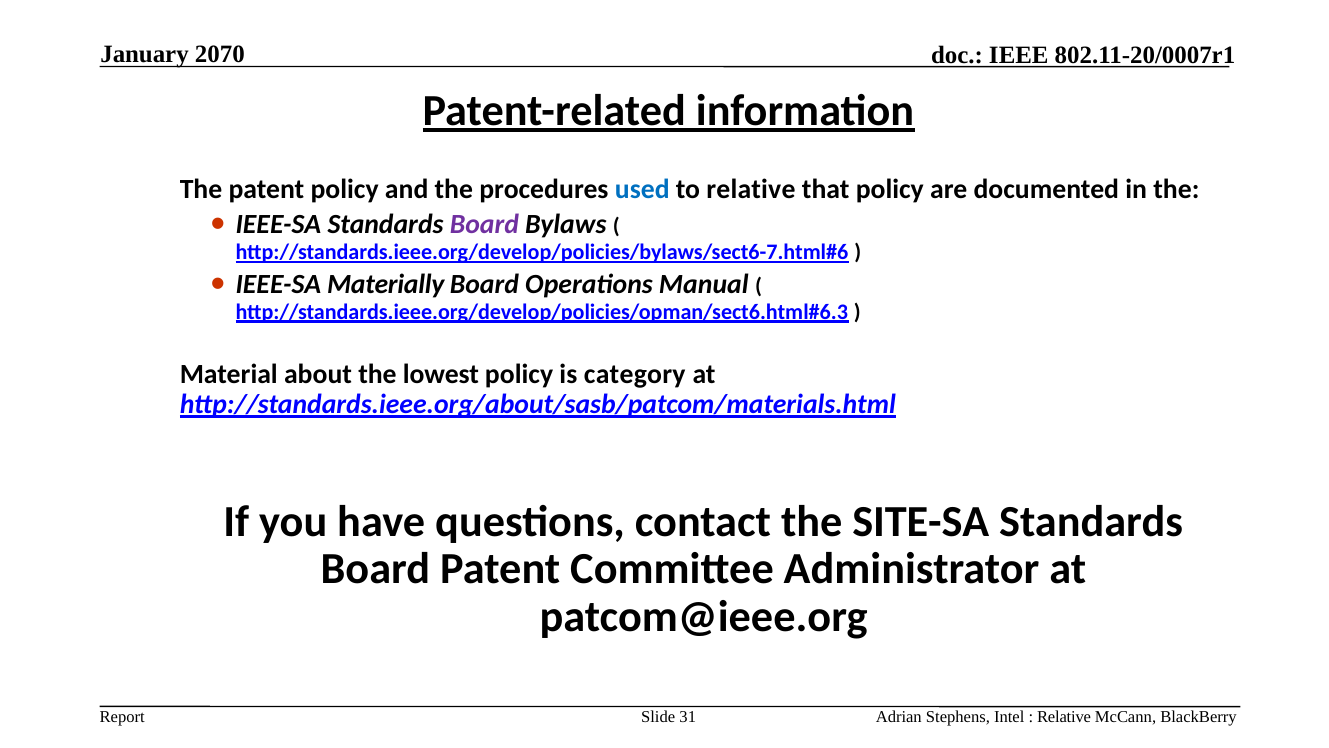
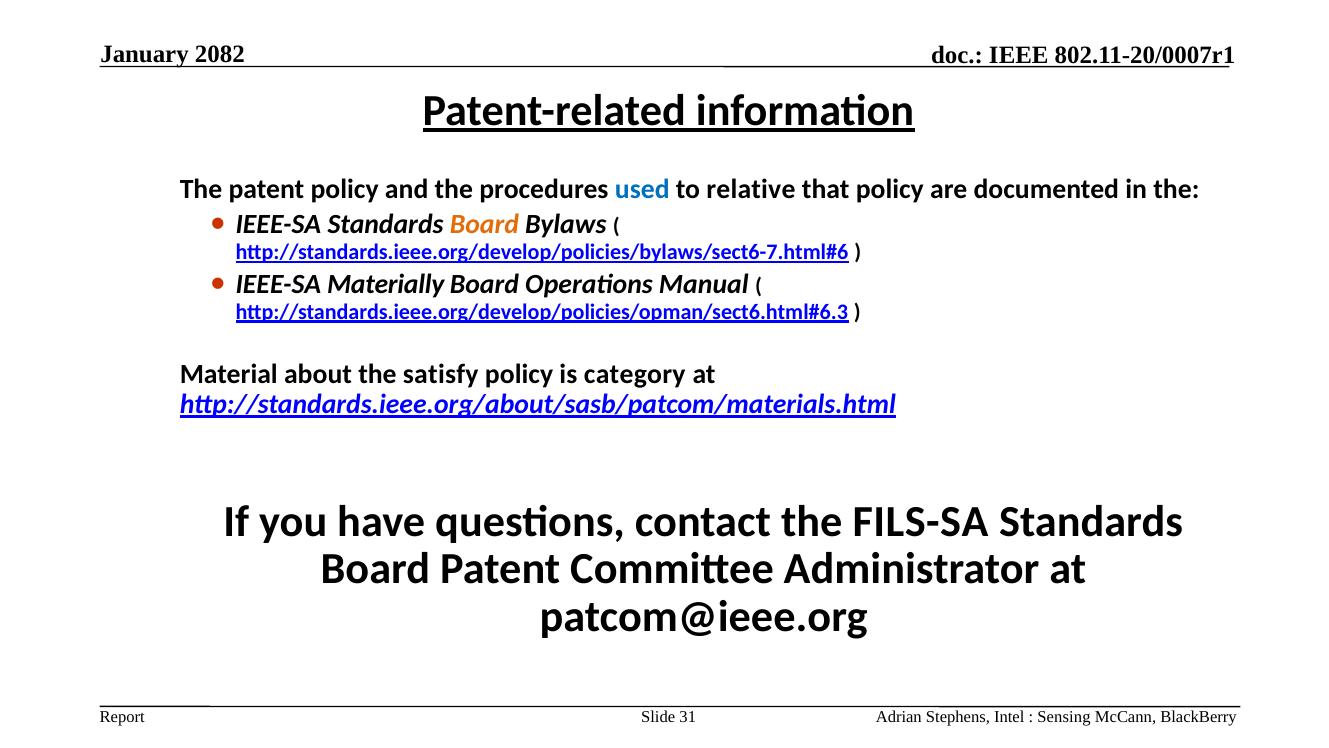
2070: 2070 -> 2082 (220, 54)
Board colour: purple -> orange (484, 225)
lowest: lowest -> satisfy (441, 374)
SITE-SA: SITE-SA -> FILS-SA (921, 521)
Relative: Relative -> Sensing (1064, 717)
